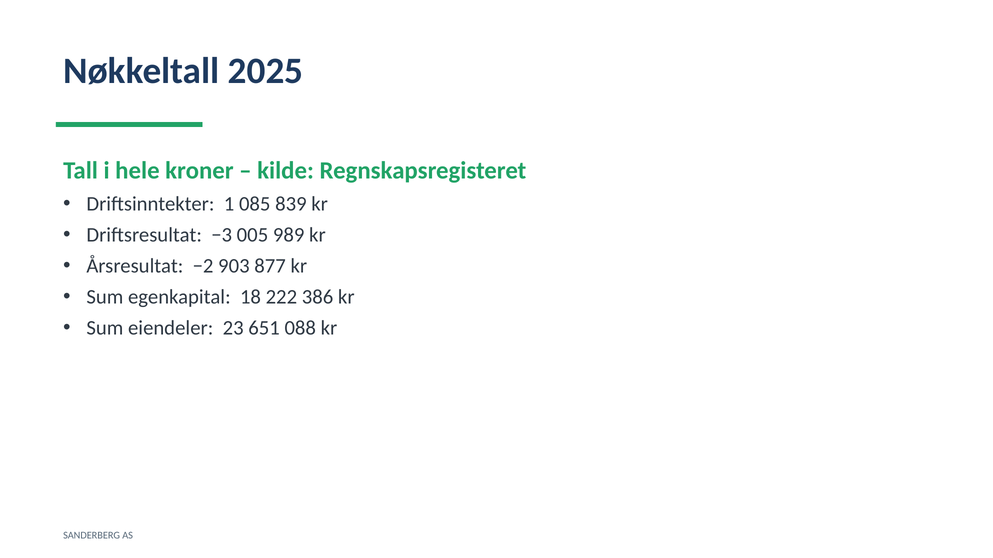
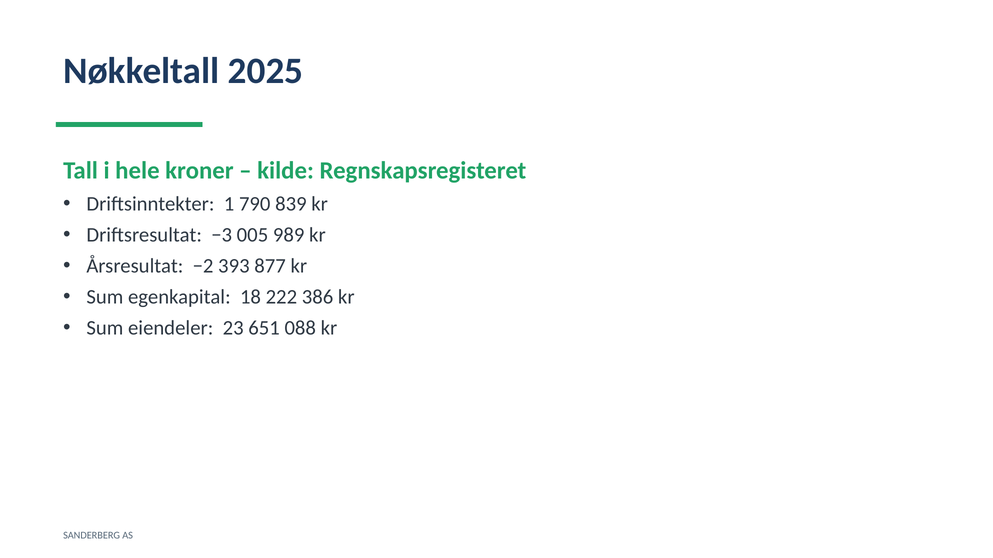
085: 085 -> 790 (255, 204)
903: 903 -> 393 (234, 266)
